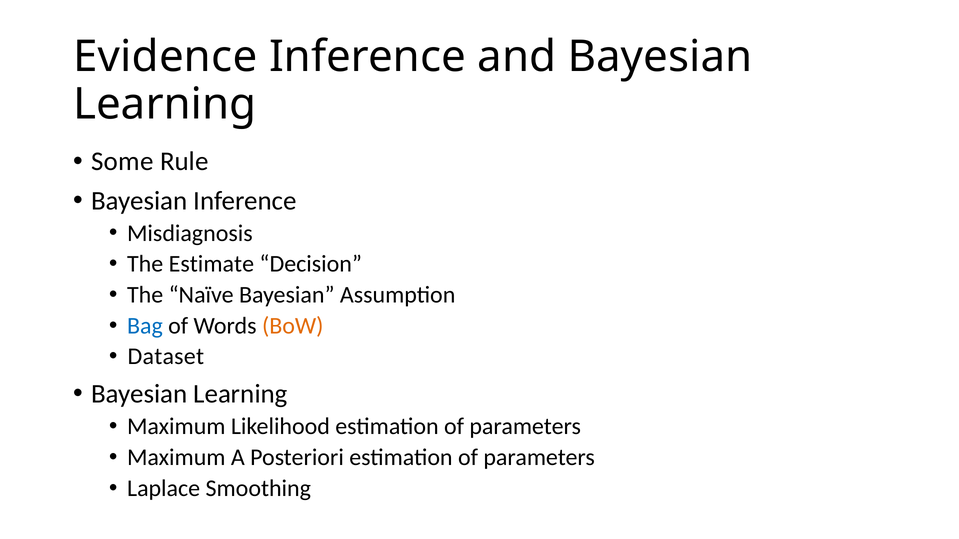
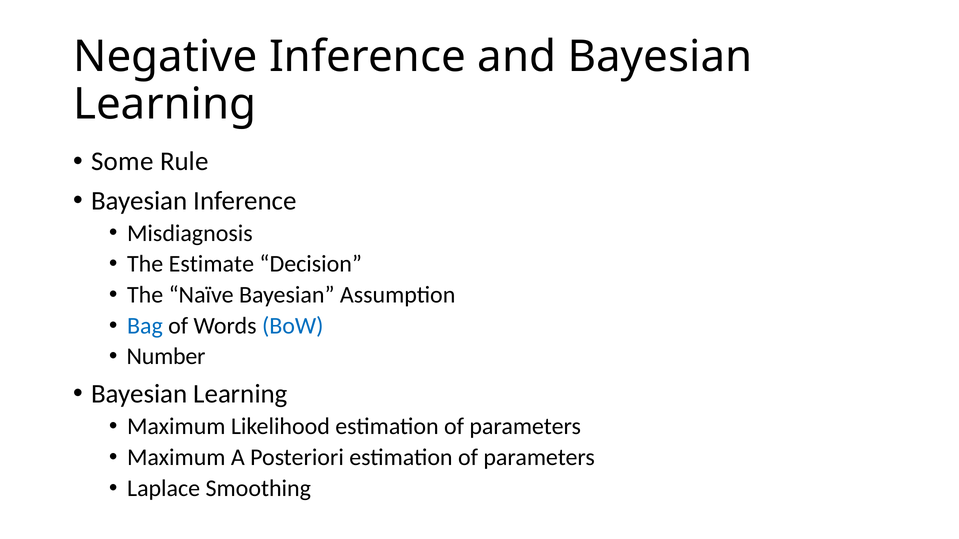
Evidence: Evidence -> Negative (165, 57)
BoW colour: orange -> blue (293, 326)
Dataset: Dataset -> Number (166, 357)
